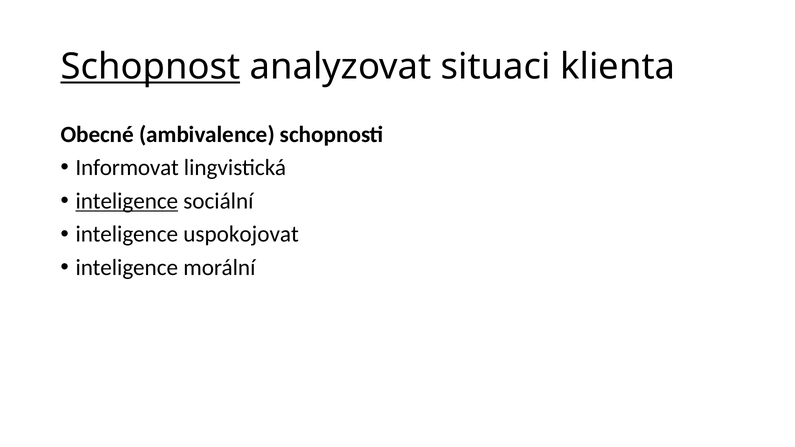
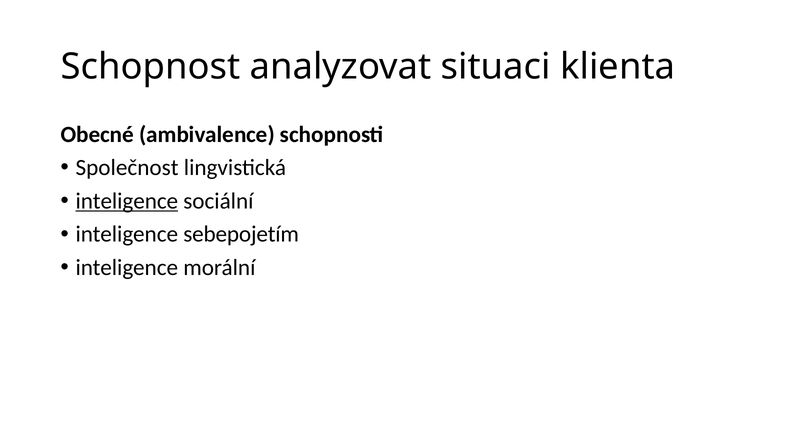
Schopnost underline: present -> none (150, 67)
Informovat: Informovat -> Společnost (127, 168)
uspokojovat: uspokojovat -> sebepojetím (241, 234)
